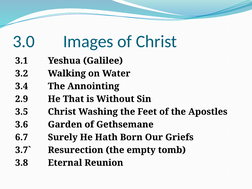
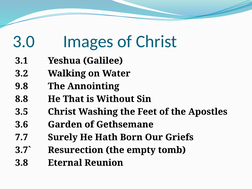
3.4: 3.4 -> 9.8 (22, 86)
2.9: 2.9 -> 8.8 (22, 99)
6.7: 6.7 -> 7.7 (22, 137)
